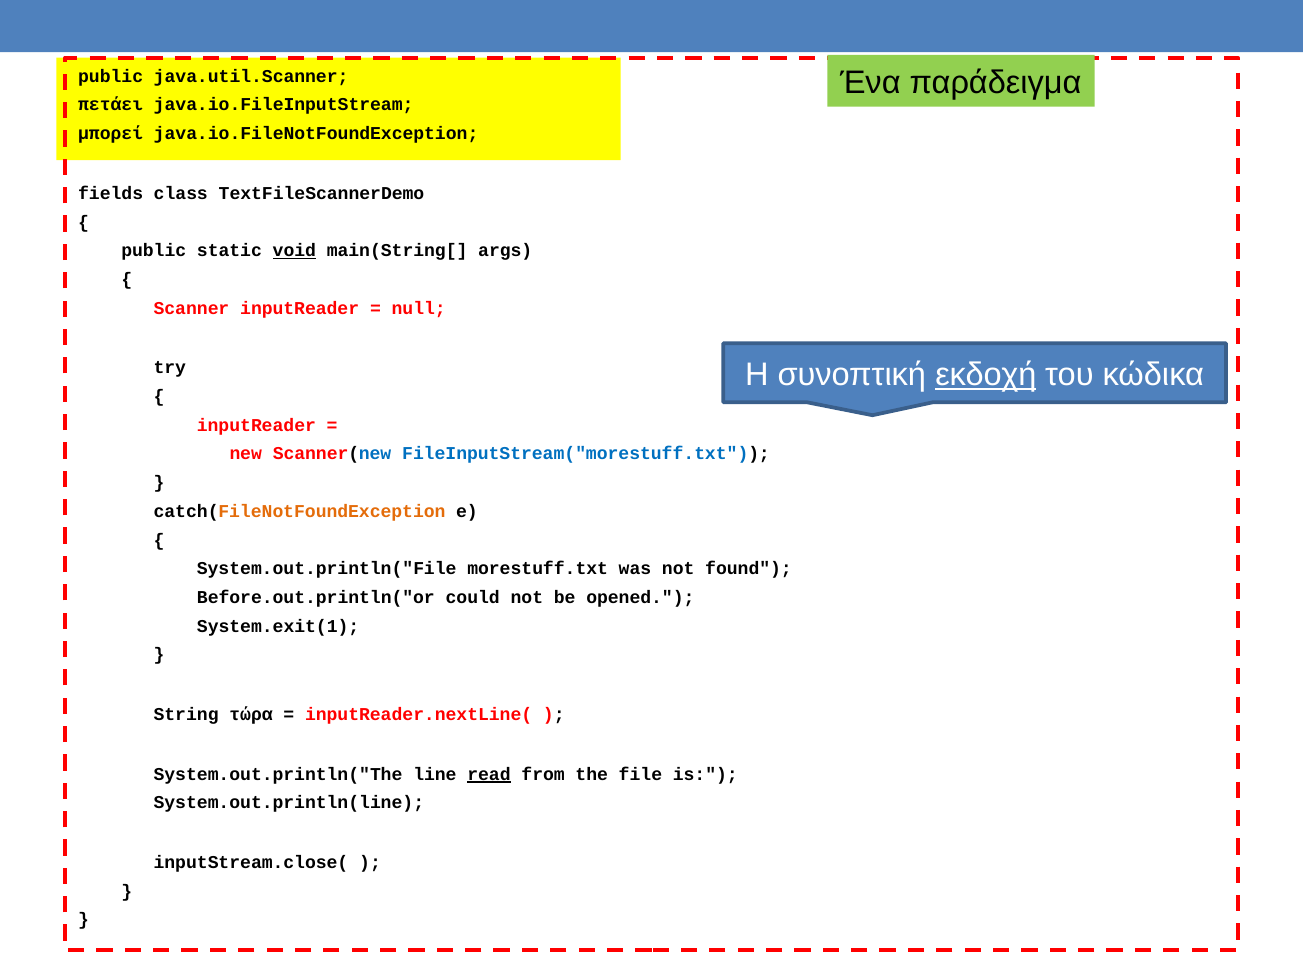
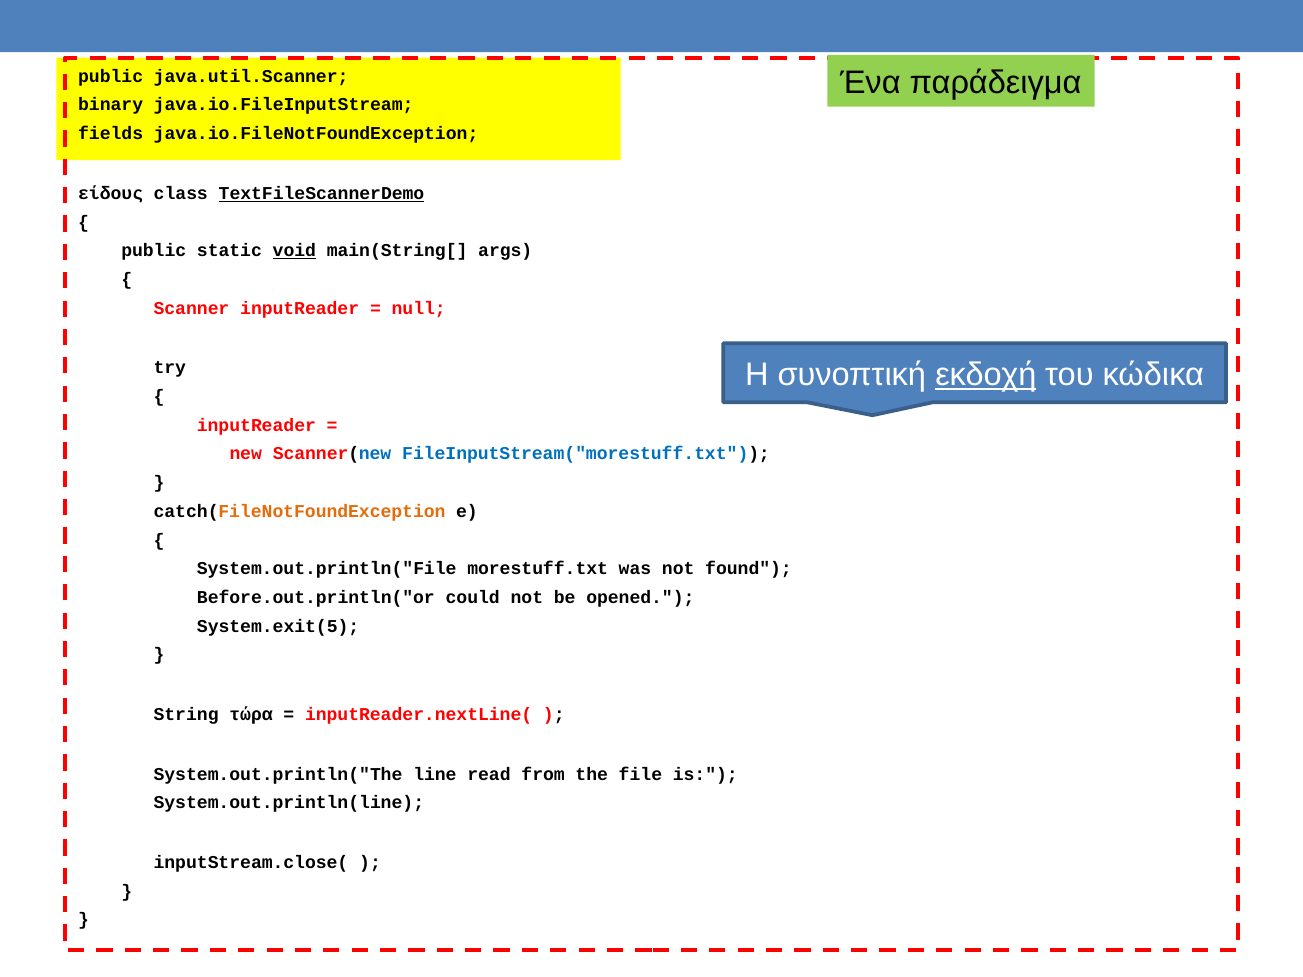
πετάει: πετάει -> binary (111, 105)
μπορεί: μπορεί -> fields (111, 134)
fields: fields -> είδους (111, 193)
TextFileScannerDemo underline: none -> present (322, 193)
System.exit(1: System.exit(1 -> System.exit(5 (278, 626)
read underline: present -> none (489, 774)
